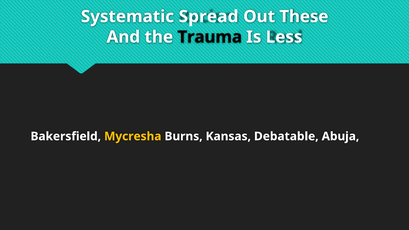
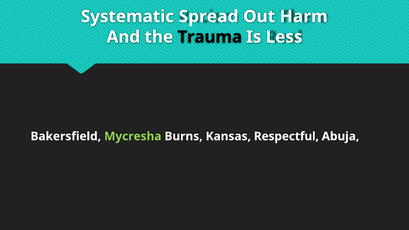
These: These -> Harm (304, 17)
Mycresha colour: yellow -> light green (133, 136)
Debatable: Debatable -> Respectful (286, 136)
